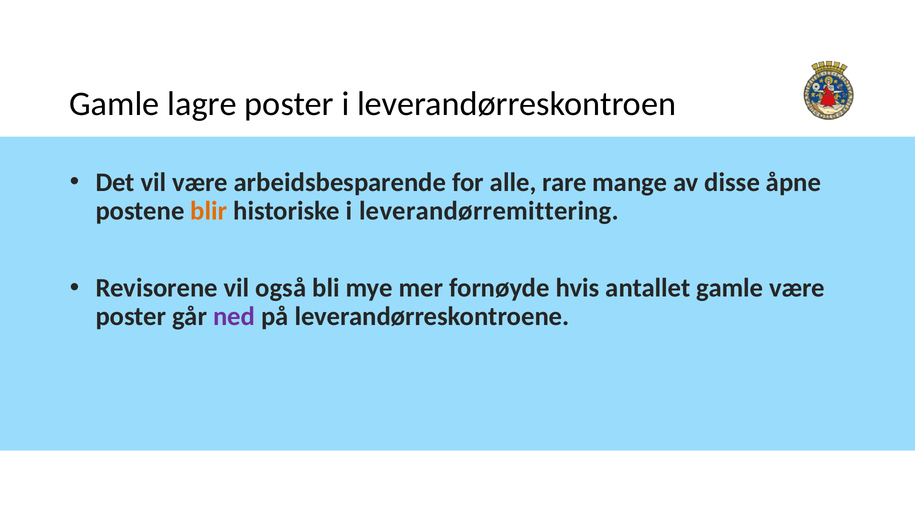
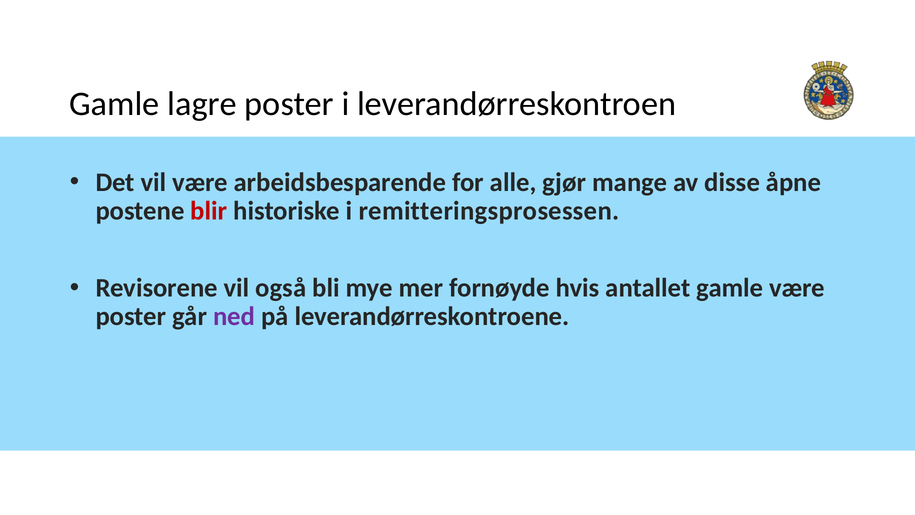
rare: rare -> gjør (564, 182)
blir colour: orange -> red (209, 211)
leverandørremittering: leverandørremittering -> remitteringsprosessen (489, 211)
